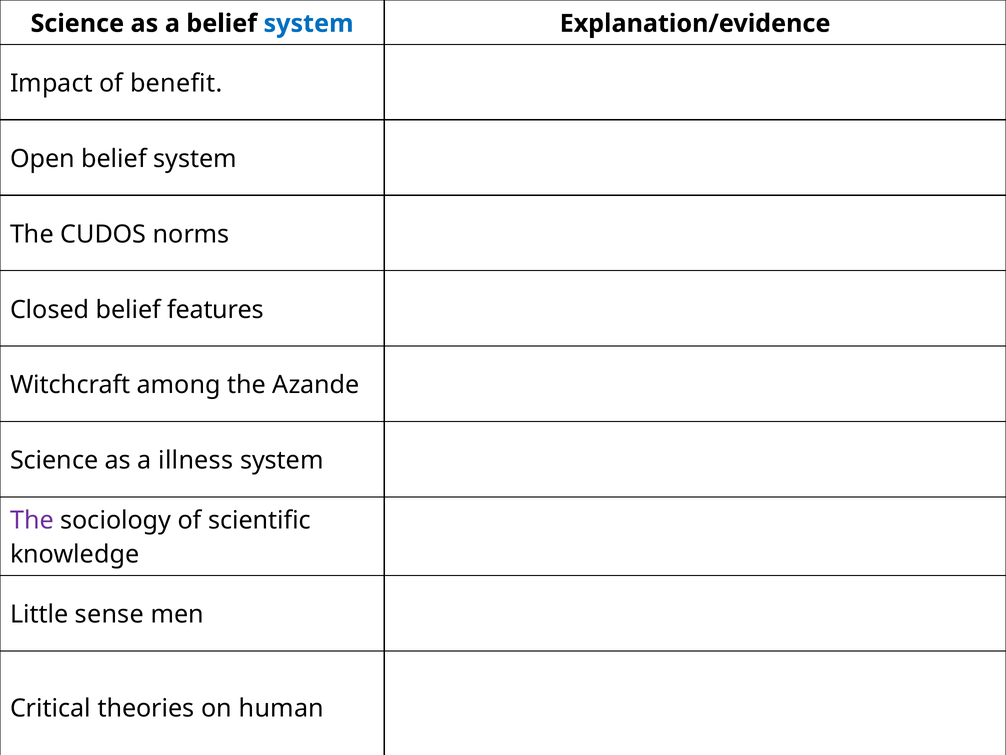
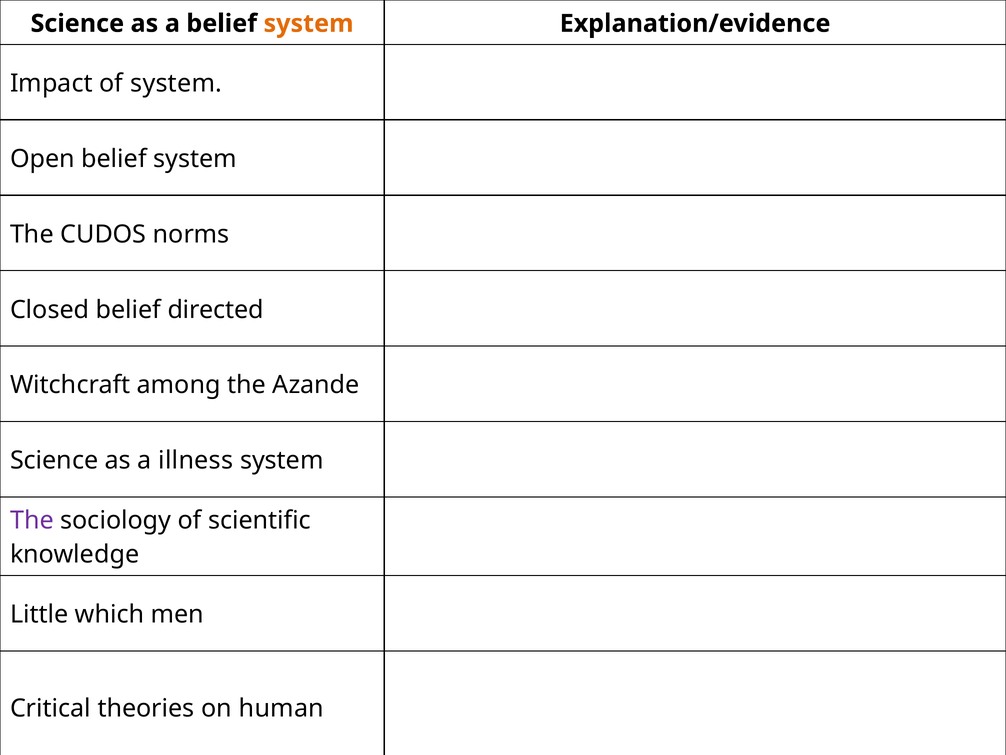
system colour: blue -> orange (309, 24)
of benefit: benefit -> system (176, 83)
features: features -> directed (216, 310)
sense: sense -> which (110, 614)
